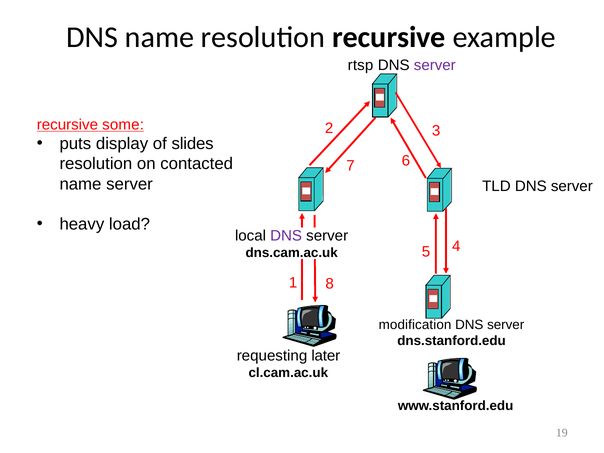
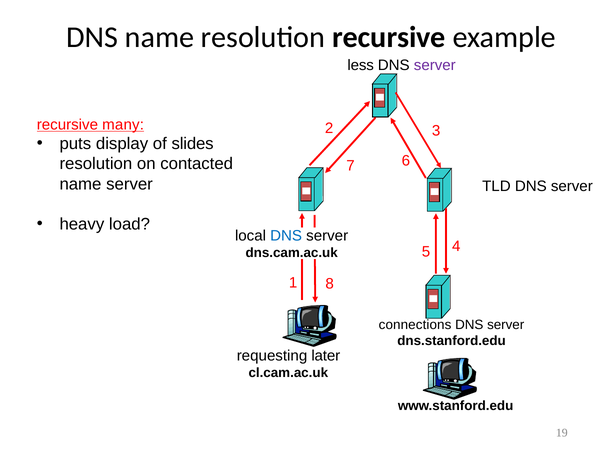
rtsp: rtsp -> less (361, 65)
some: some -> many (123, 125)
DNS colour: purple -> blue (286, 236)
modification: modification -> connections (415, 325)
